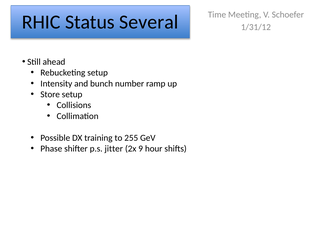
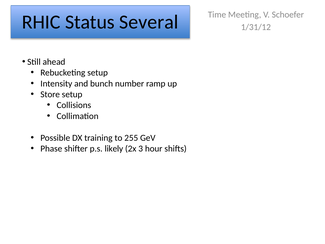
jitter: jitter -> likely (114, 149)
9: 9 -> 3 (141, 149)
